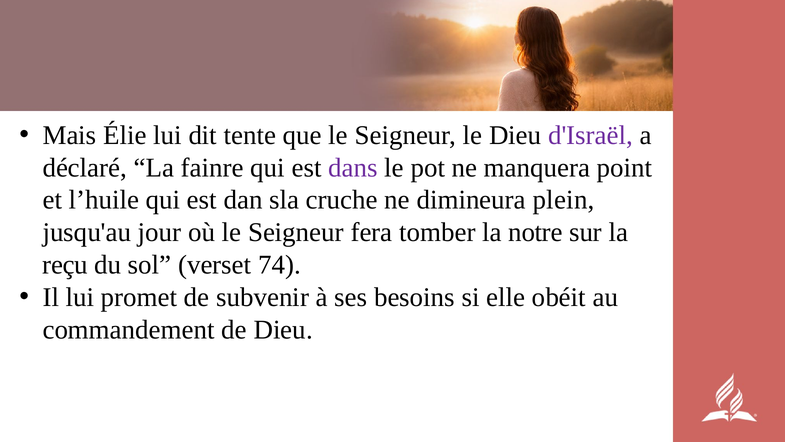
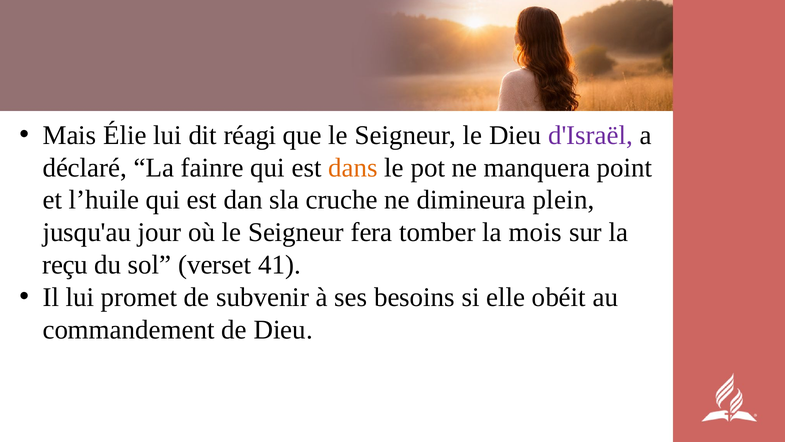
tente: tente -> réagi (250, 135)
dans colour: purple -> orange (353, 167)
notre: notre -> mois (535, 232)
74: 74 -> 41 (279, 265)
